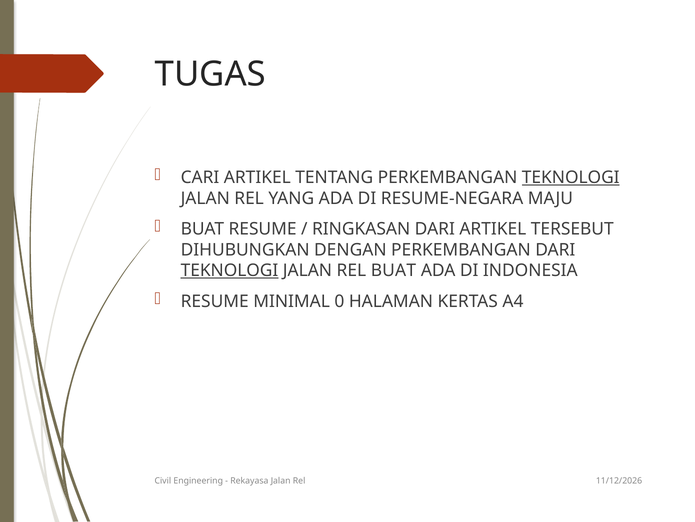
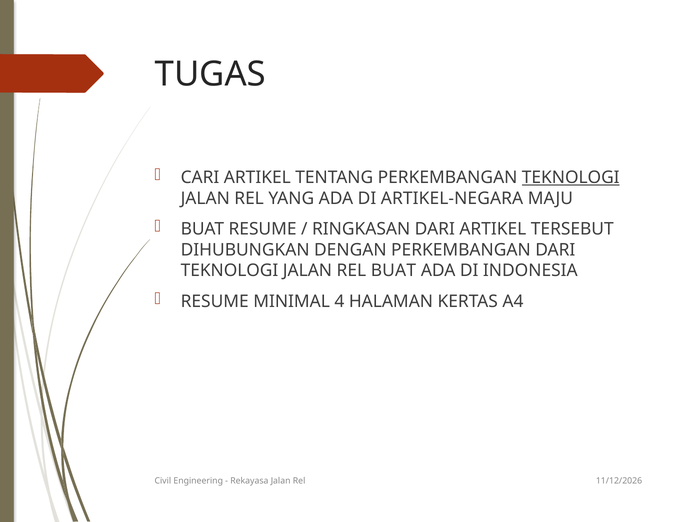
RESUME-NEGARA: RESUME-NEGARA -> ARTIKEL-NEGARA (452, 198)
TEKNOLOGI underline: present -> none (230, 270)
0: 0 -> 4 (339, 301)
